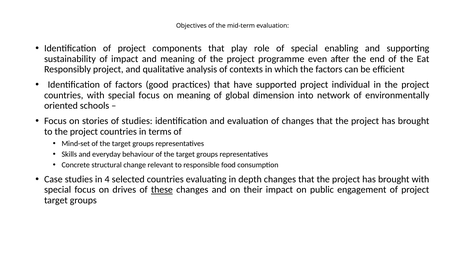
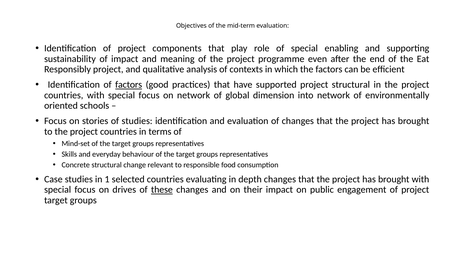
factors underline: none -> present (129, 85)
project individual: individual -> structural (351, 85)
on meaning: meaning -> network (194, 95)
4: 4 -> 1 (107, 179)
